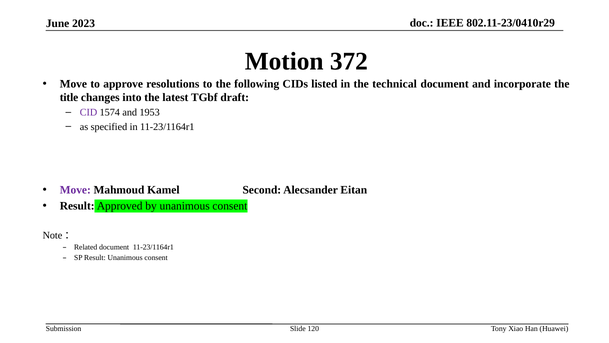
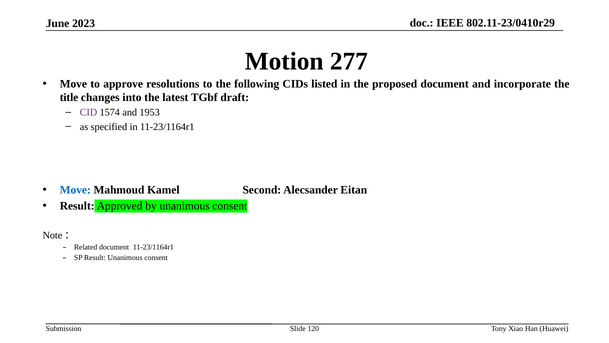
372: 372 -> 277 (349, 61)
technical: technical -> proposed (395, 84)
Move colour: purple -> blue (75, 190)
